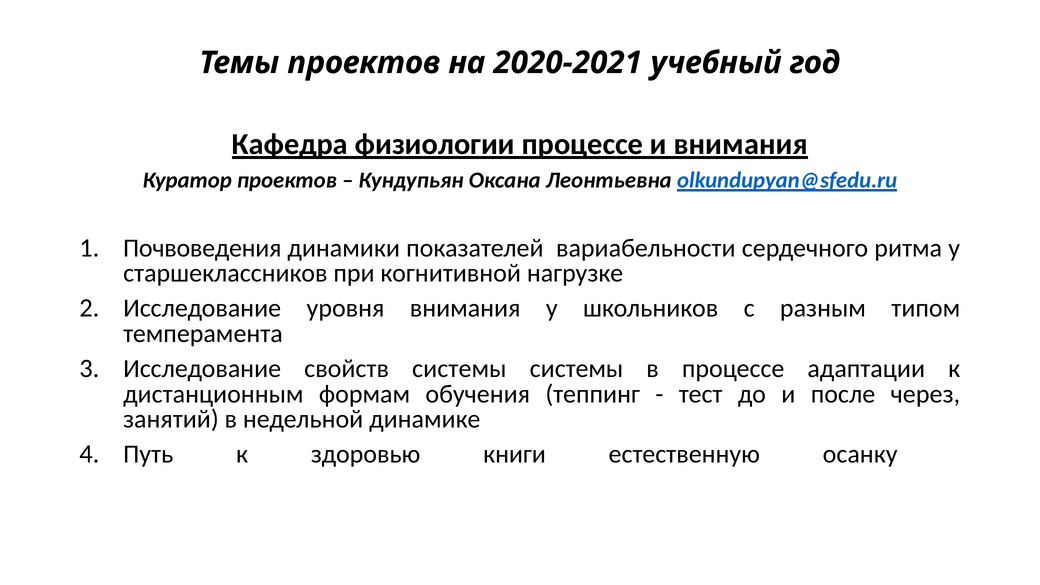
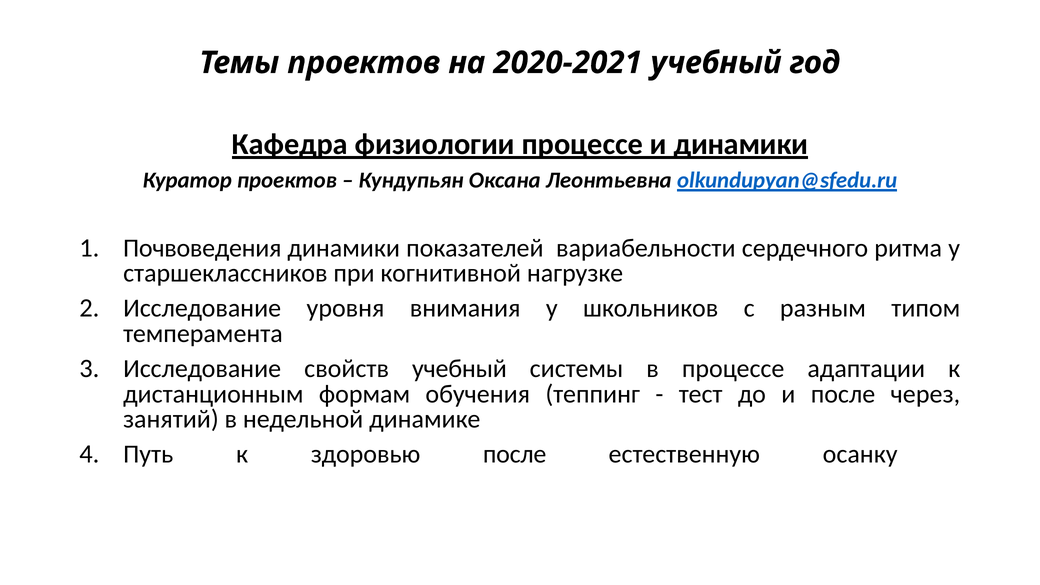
и внимания: внимания -> динамики (741, 144)
свойств системы: системы -> учебный (459, 369)
здоровью книги: книги -> после (515, 454)
